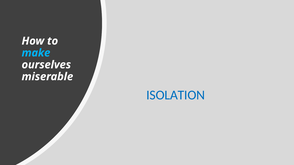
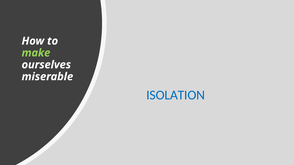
make colour: light blue -> light green (36, 53)
